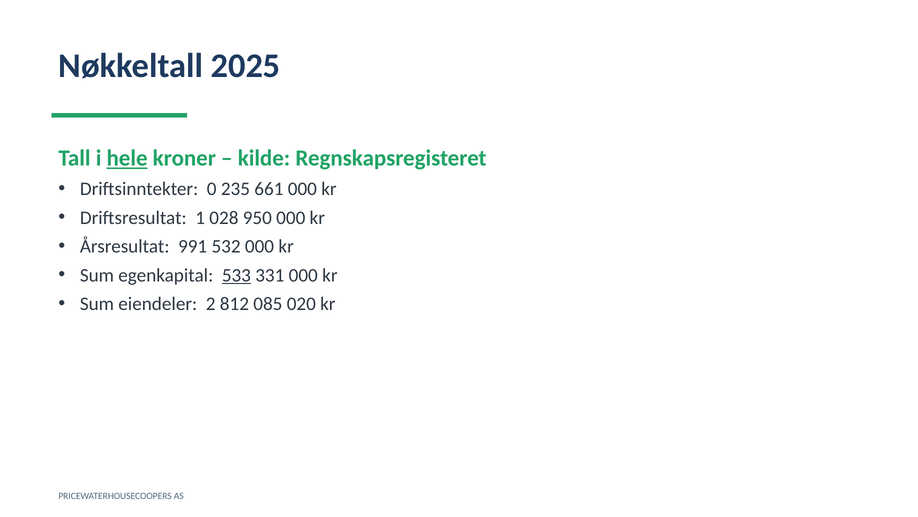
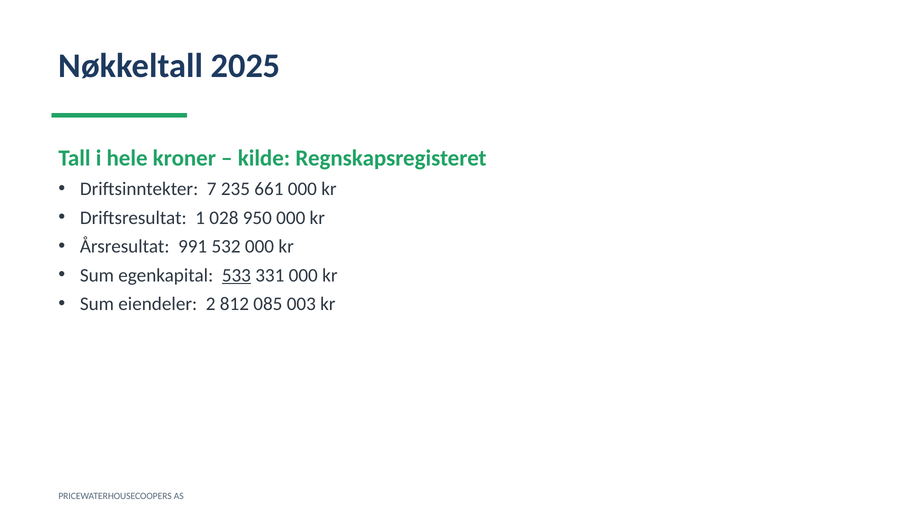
hele underline: present -> none (127, 158)
0: 0 -> 7 (212, 189)
020: 020 -> 003 (301, 304)
